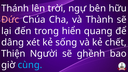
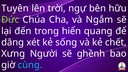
Thánh: Thánh -> Tuyên (15, 8)
Đức colour: pink -> light green (10, 20)
Thành: Thành -> Ngắm (99, 20)
Thiện: Thiện -> Xưng (13, 54)
